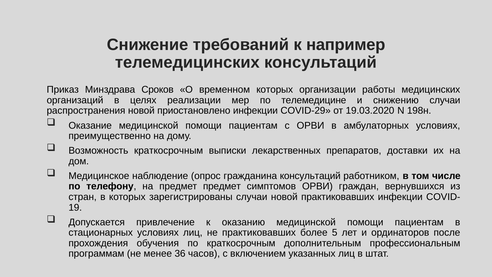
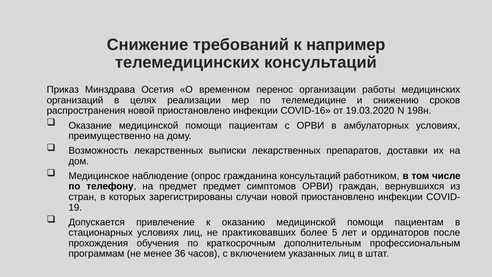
Сроков: Сроков -> Осетия (158, 90)
временном которых: которых -> перенос (275, 90)
снижению случаи: случаи -> сроков (445, 100)
COVID-29: COVID-29 -> COVID-16 (306, 111)
Возможность краткосрочным: краткосрочным -> лекарственных (169, 151)
случаи новой практиковавших: практиковавших -> приостановлено (338, 197)
